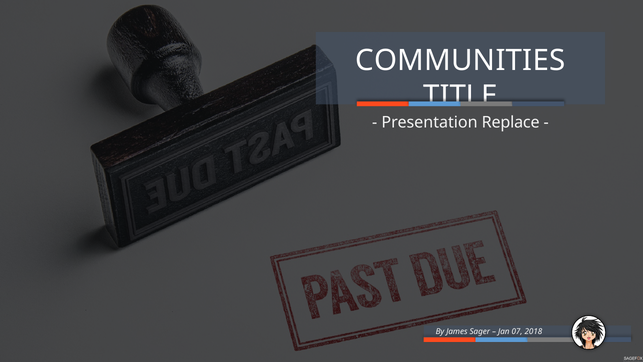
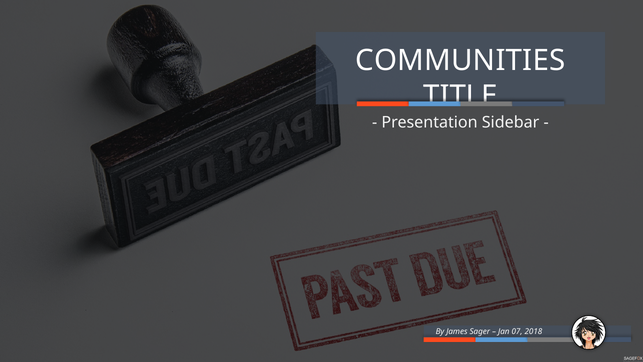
Replace: Replace -> Sidebar (511, 122)
